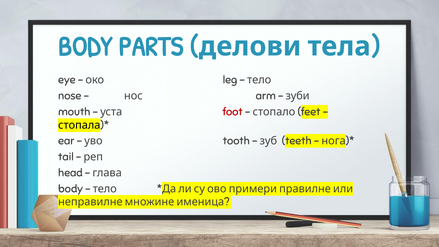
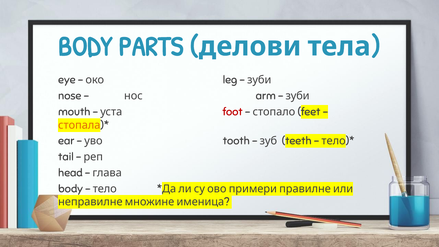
тело: тело -> зуби (259, 80)
стопала colour: black -> orange (79, 125)
нога: нога -> тело (334, 141)
